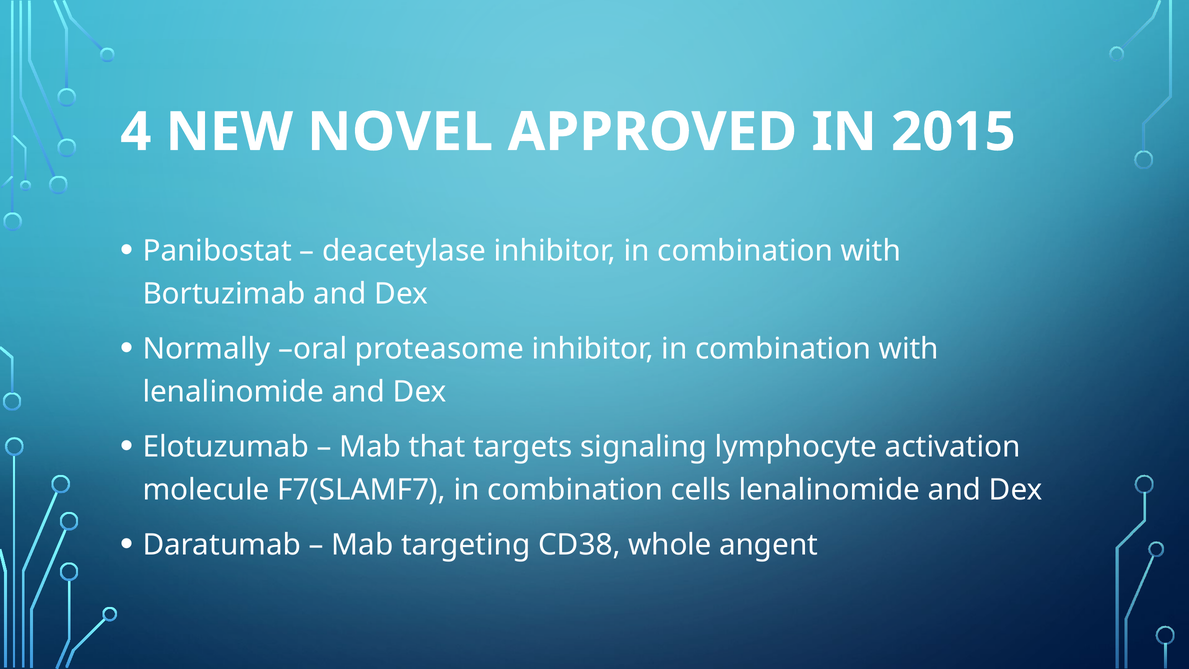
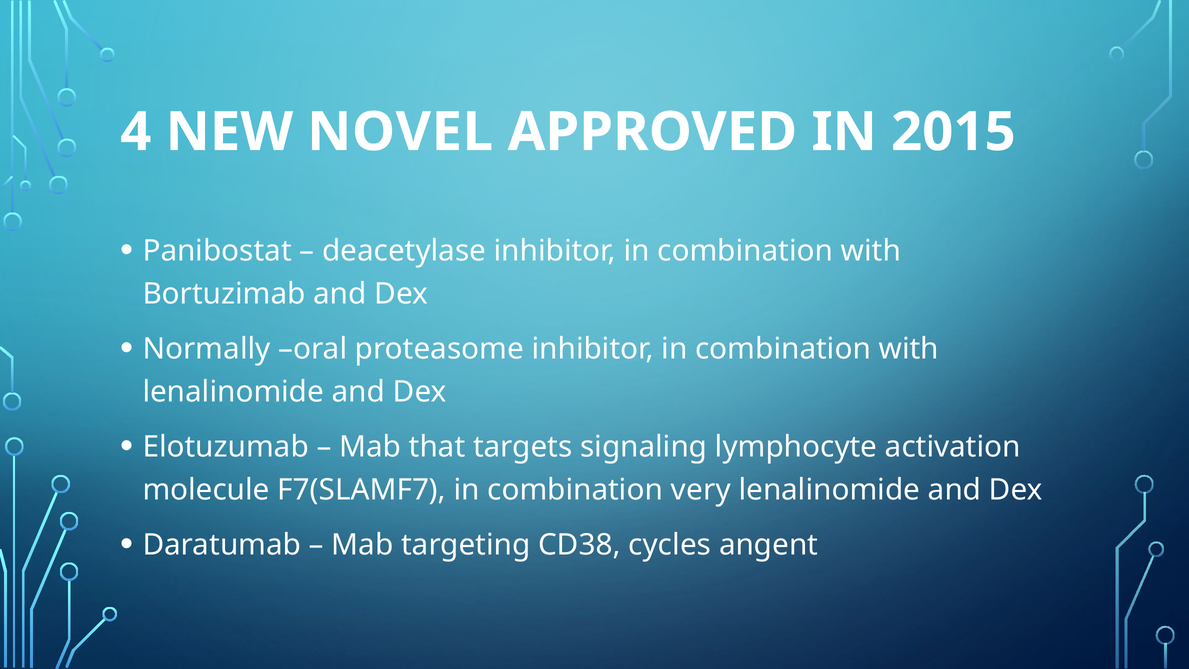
cells: cells -> very (701, 490)
whole: whole -> cycles (670, 545)
